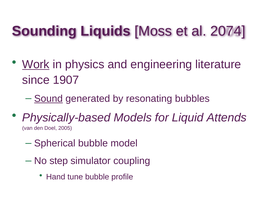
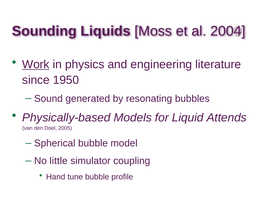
2074: 2074 -> 2004 (228, 31)
1907: 1907 -> 1950 (66, 80)
Sound underline: present -> none (48, 99)
step: step -> little (59, 161)
